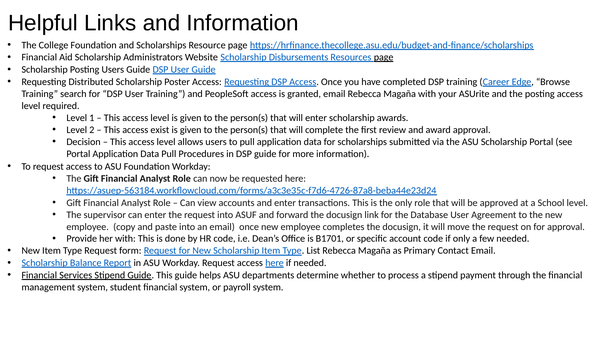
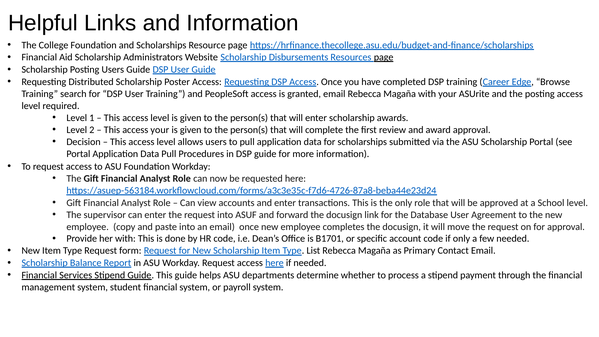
access exist: exist -> your (160, 130)
